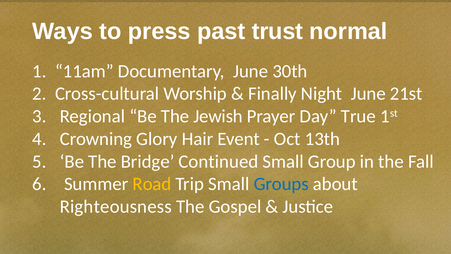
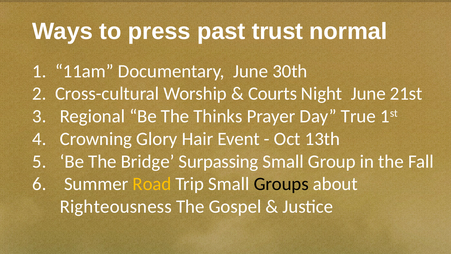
Finally: Finally -> Courts (273, 94)
Jewish: Jewish -> Thinks (218, 116)
Continued: Continued -> Surpassing (219, 161)
Groups colour: blue -> black (281, 184)
